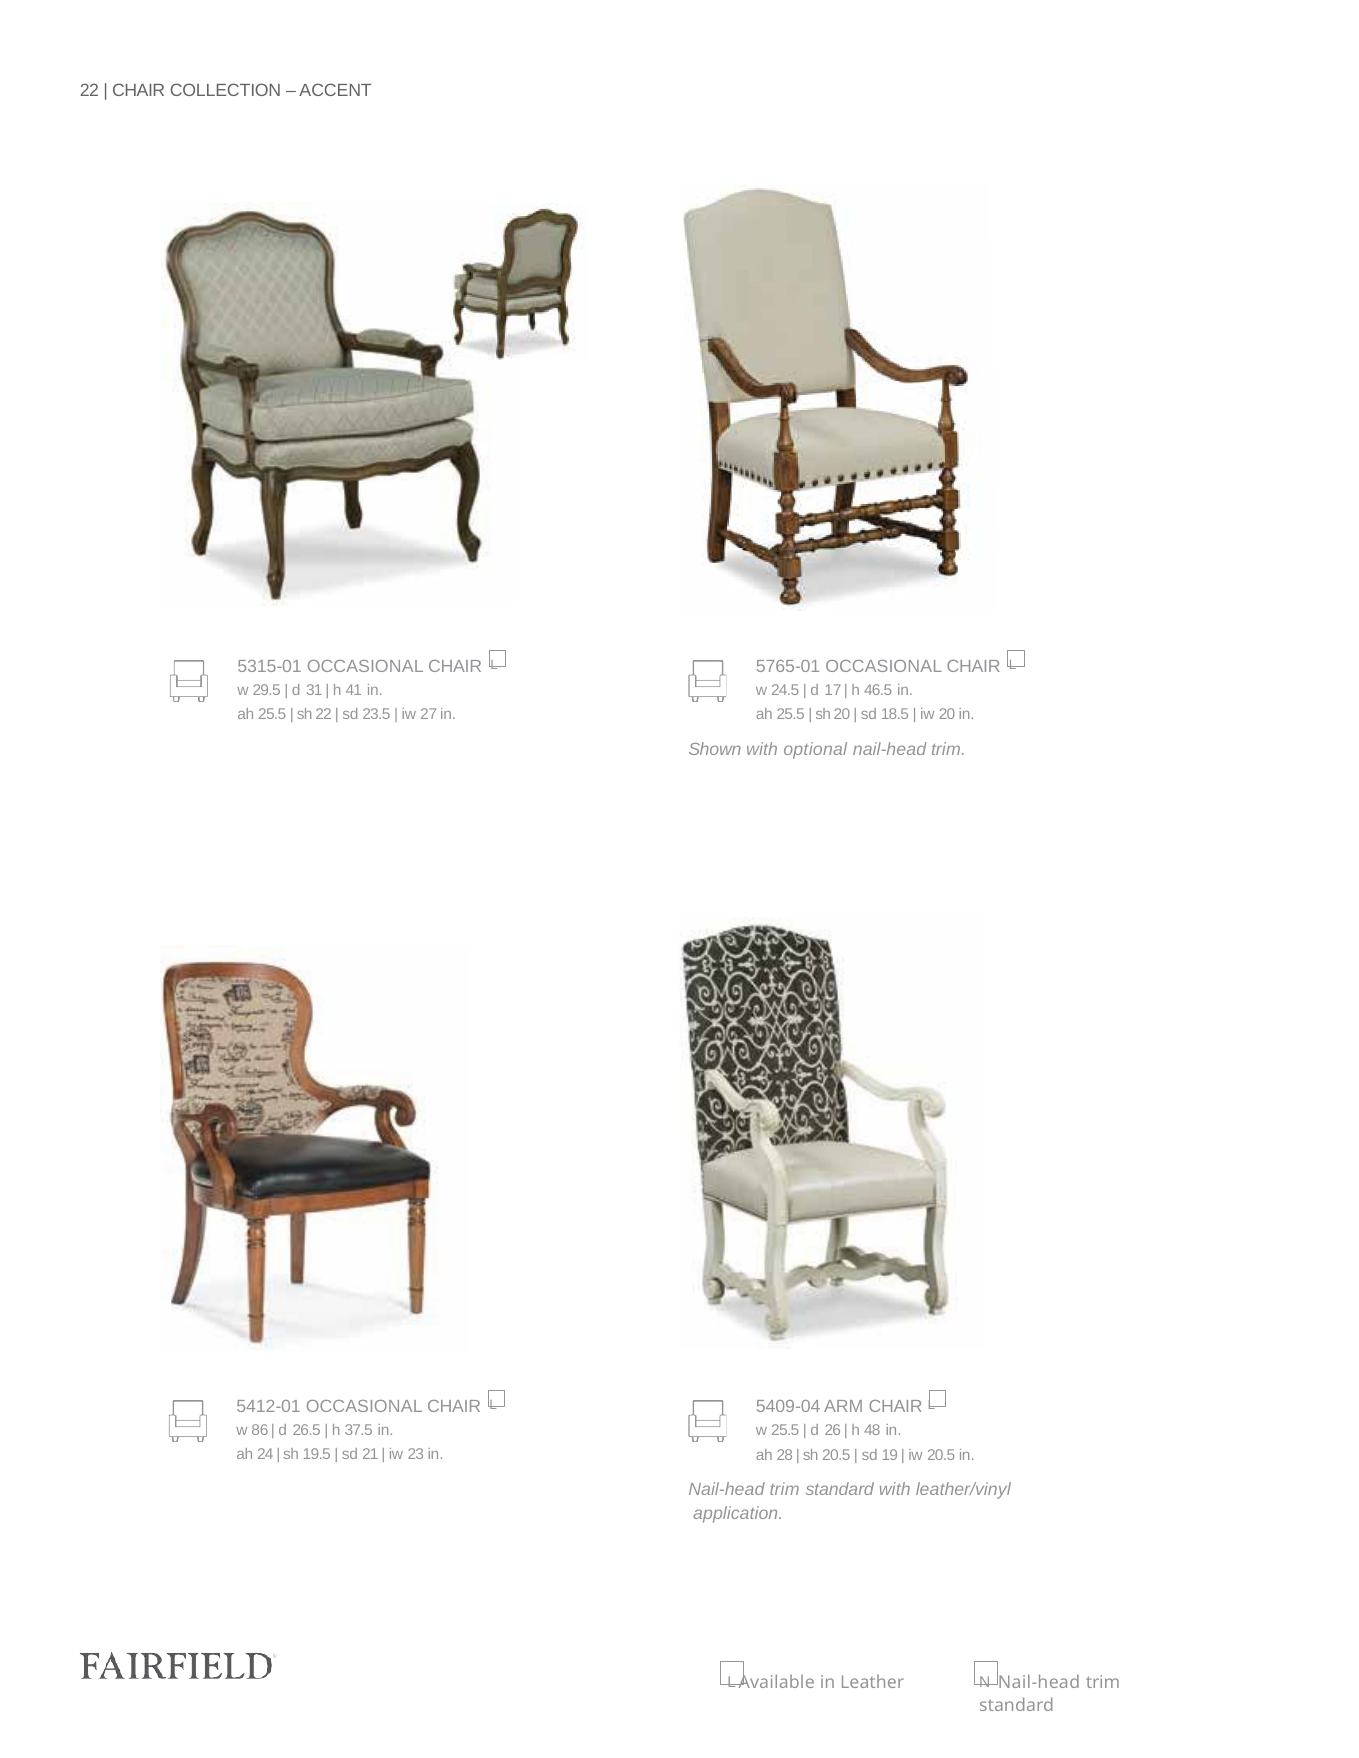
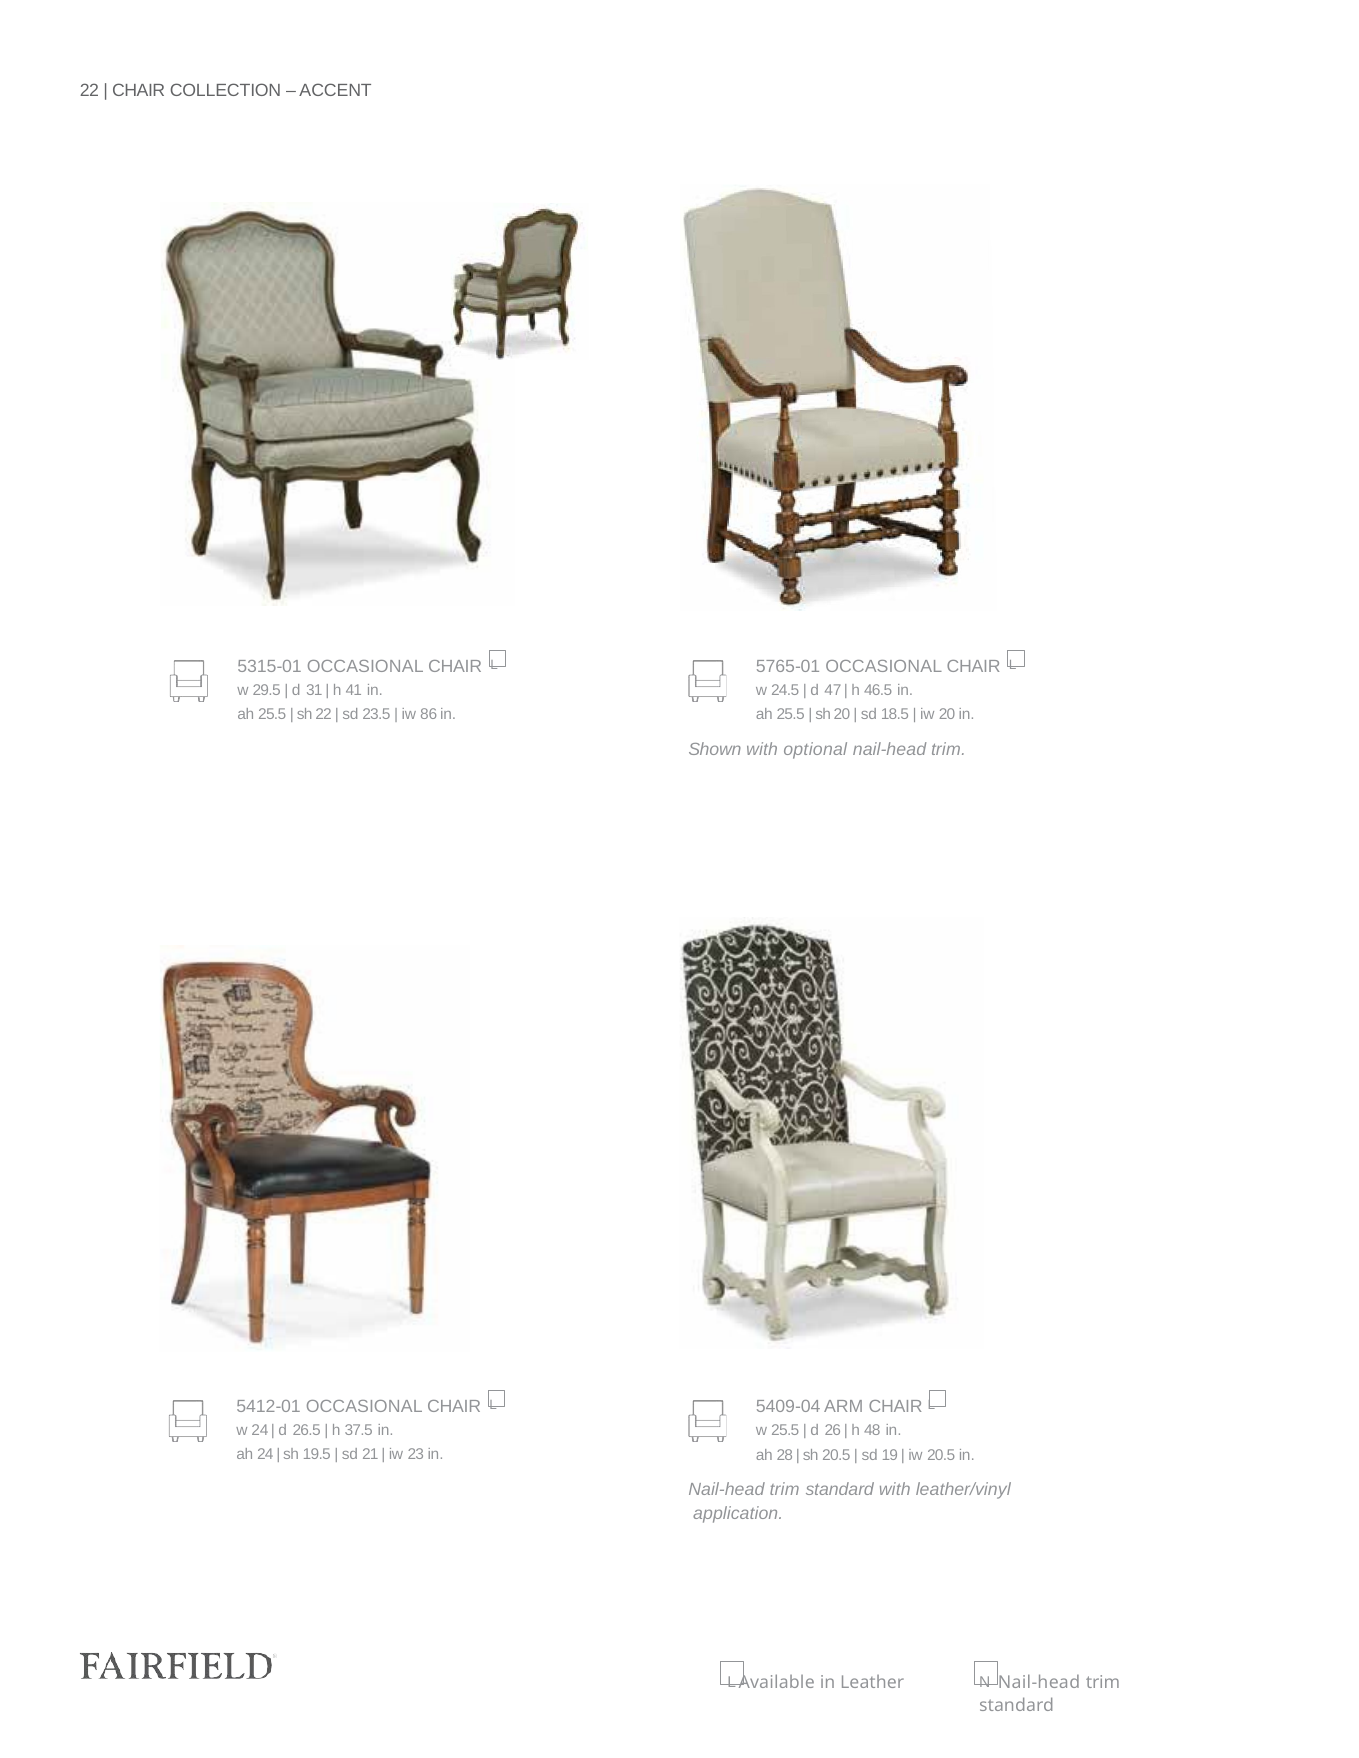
17: 17 -> 47 (833, 691)
27: 27 -> 86 (429, 715)
w 86: 86 -> 24 (260, 1431)
